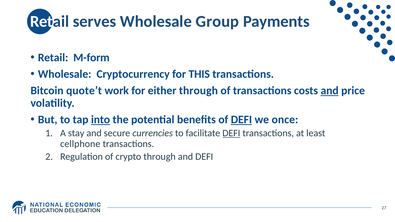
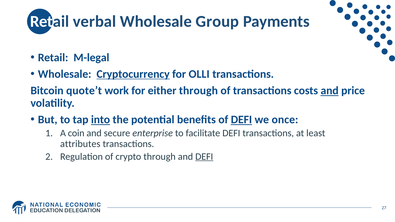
serves: serves -> verbal (95, 21)
M-form: M-form -> M-legal (91, 58)
Cryptocurrency underline: none -> present (133, 74)
THIS: THIS -> OLLI (199, 74)
stay: stay -> coin (76, 133)
currencies: currencies -> enterprise (153, 133)
DEFI underline: present -> none (231, 133)
cellphone: cellphone -> attributes (80, 144)
DEFI underline: none -> present (204, 157)
